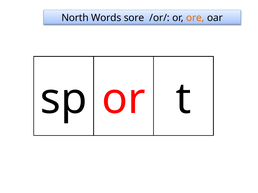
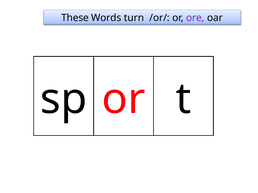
North: North -> These (75, 18)
sore: sore -> turn (134, 18)
ore colour: orange -> purple (195, 18)
